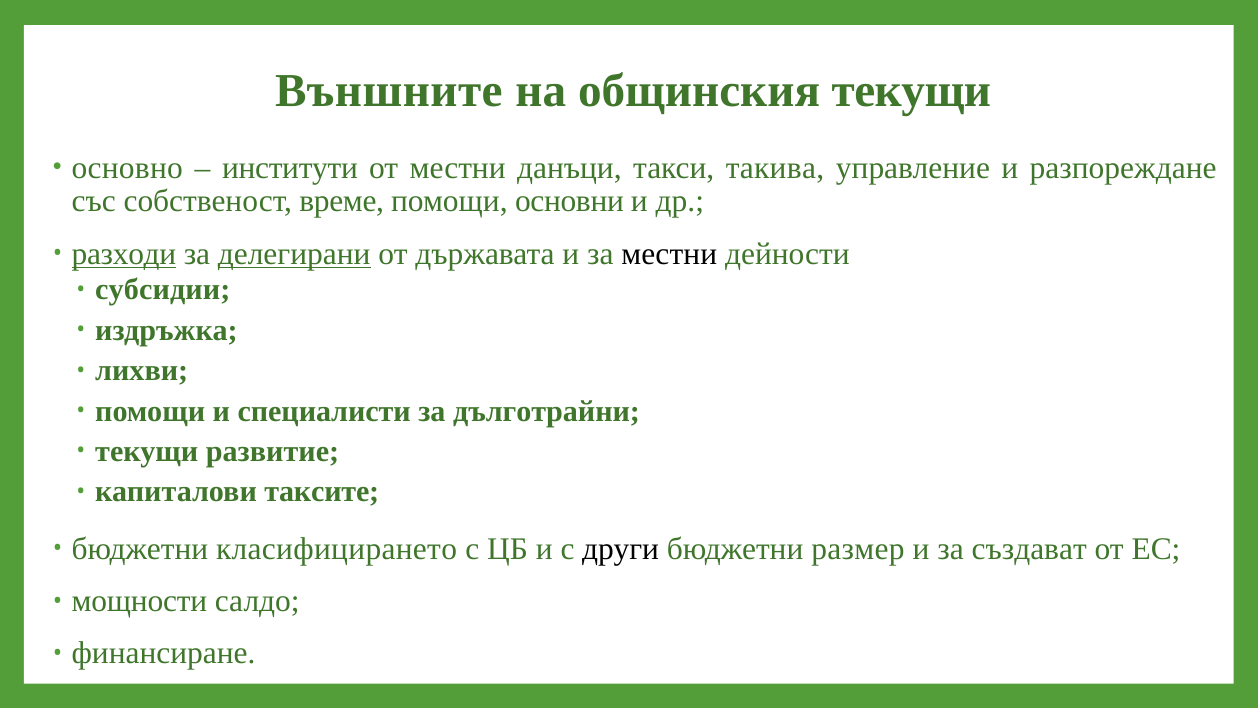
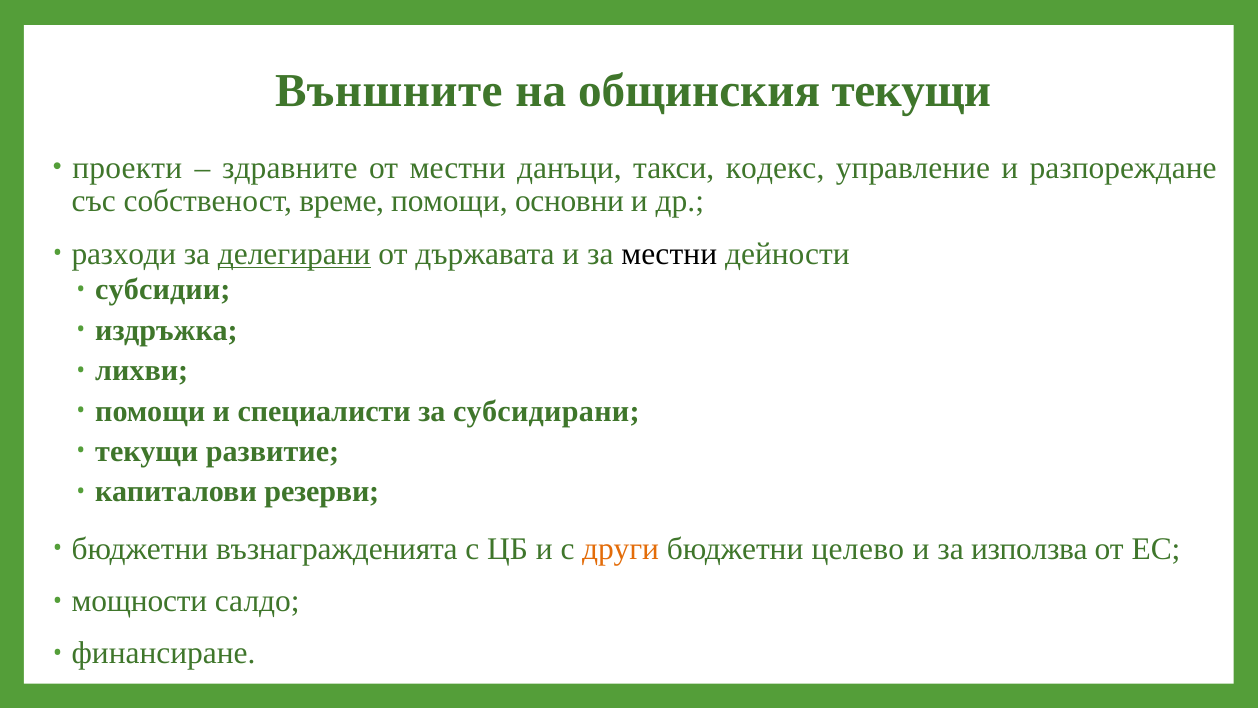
основно: основно -> проекти (127, 168)
институти: институти -> здравните (290, 168)
такива: такива -> кодекс (775, 168)
разходи underline: present -> none (124, 254)
дълготрайни: дълготрайни -> субсидирани (546, 411)
таксите: таксите -> резерви (322, 492)
класифицирането: класифицирането -> възнагражденията (337, 549)
други colour: black -> orange (621, 549)
размер: размер -> целево (858, 549)
създават: създават -> използва (1029, 549)
